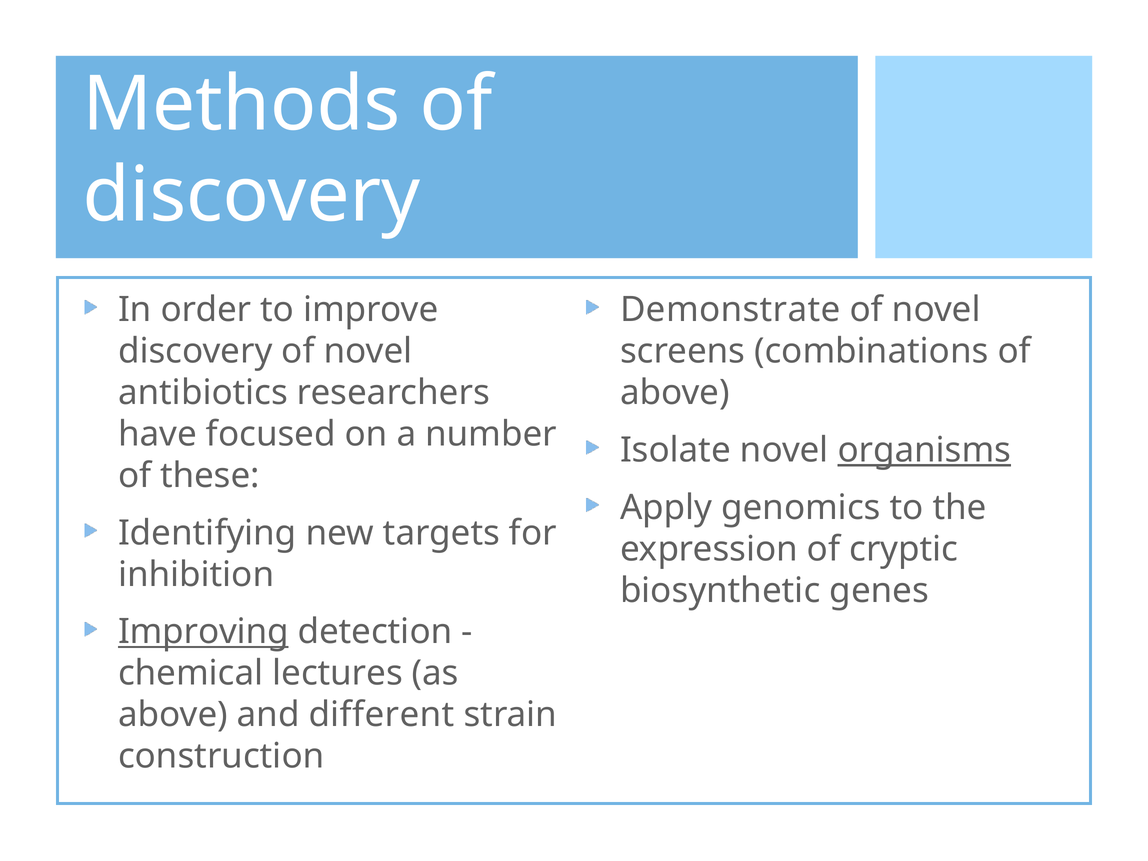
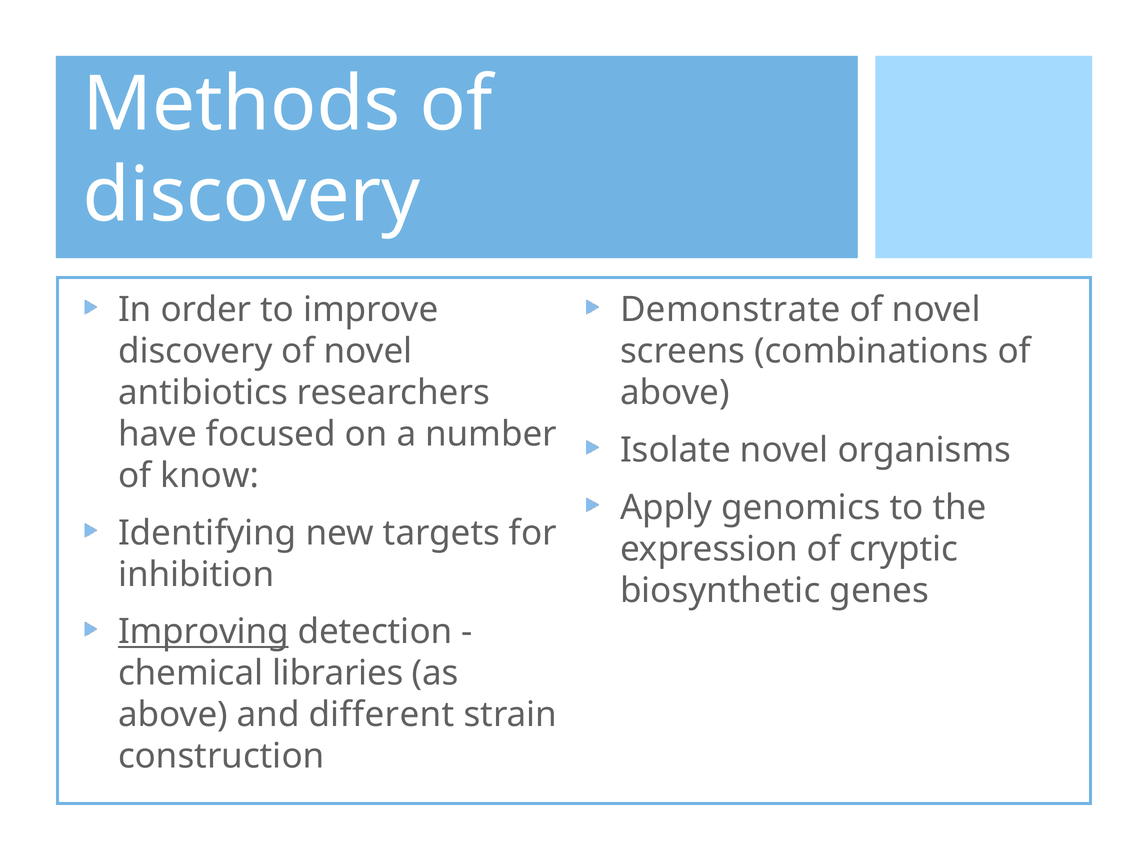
organisms underline: present -> none (924, 450)
these: these -> know (210, 476)
lectures: lectures -> libraries (338, 673)
